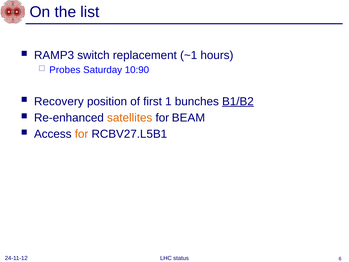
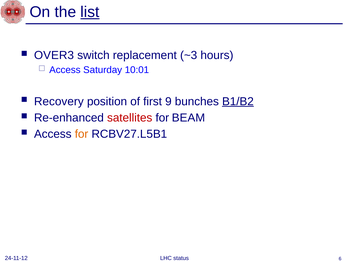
list underline: none -> present (90, 12)
RAMP3: RAMP3 -> OVER3 (54, 55)
~1: ~1 -> ~3 (189, 55)
Probes: Probes -> Access (65, 70)
10:90: 10:90 -> 10:01 (137, 70)
1: 1 -> 9 (168, 101)
satellites colour: orange -> red (130, 118)
